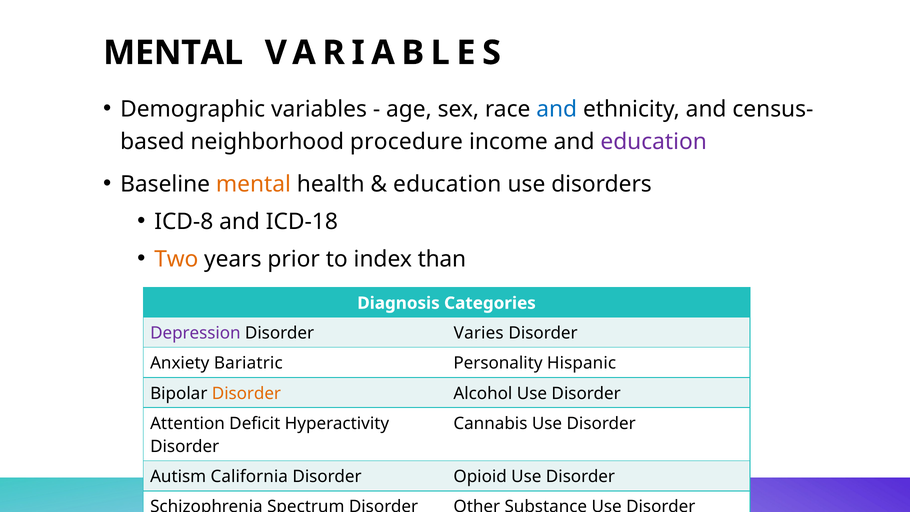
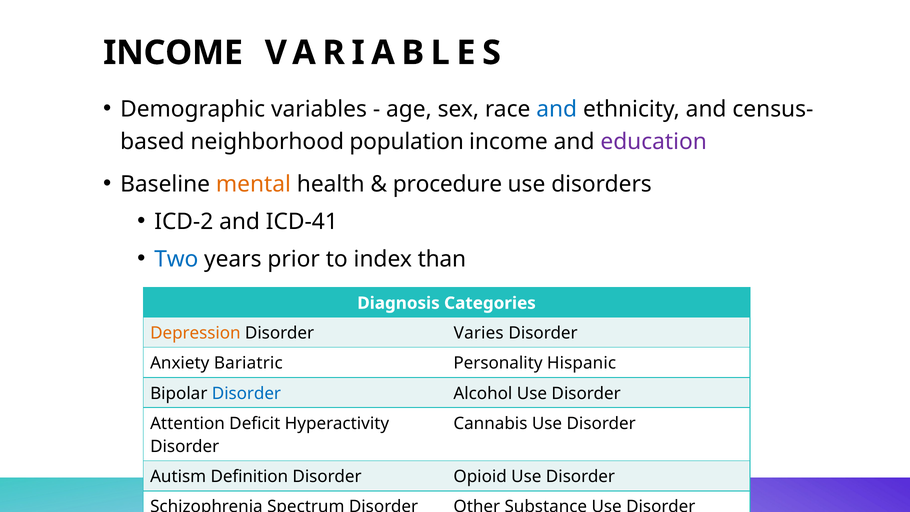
MENTAL: MENTAL -> INCOME (173, 53)
procedure: procedure -> population (407, 142)
education: education -> procedure (447, 184)
ICD-8: ICD-8 -> ICD-2 (184, 222)
ICD-18: ICD-18 -> ICD-41 (302, 222)
Two colour: orange -> blue (176, 259)
Depression colour: purple -> orange (195, 333)
Disorder colour: orange -> blue (246, 393)
California: California -> Definition (249, 477)
